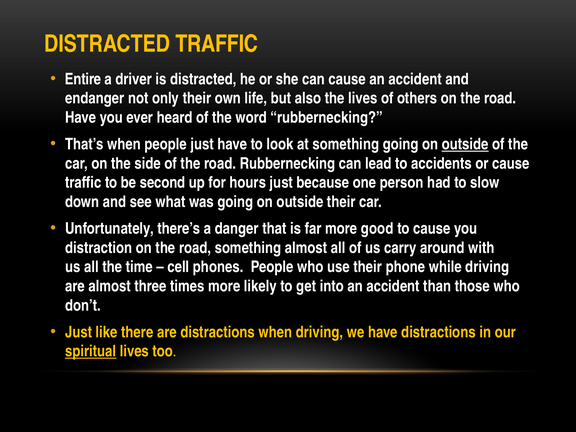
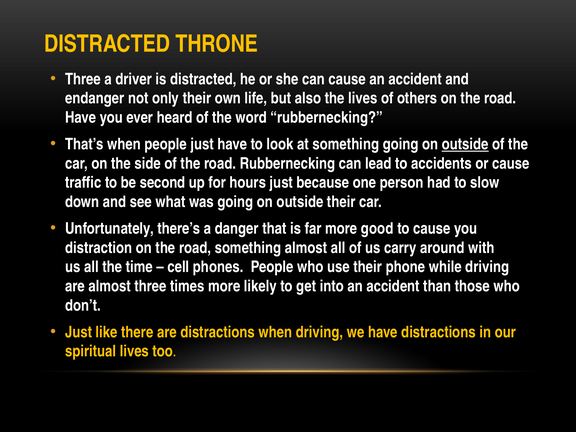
DISTRACTED TRAFFIC: TRAFFIC -> THRONE (217, 44)
Entire: Entire -> Three (83, 79)
spiritual underline: present -> none (91, 351)
